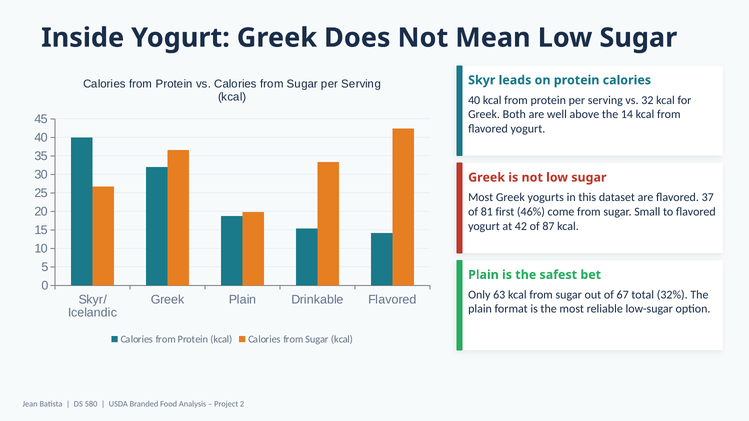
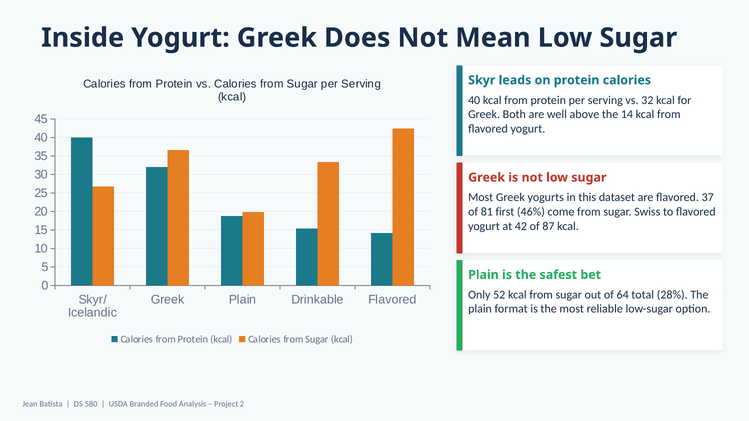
Small: Small -> Swiss (647, 212)
63: 63 -> 52 (499, 295)
67: 67 -> 64 (623, 295)
32%: 32% -> 28% (672, 295)
